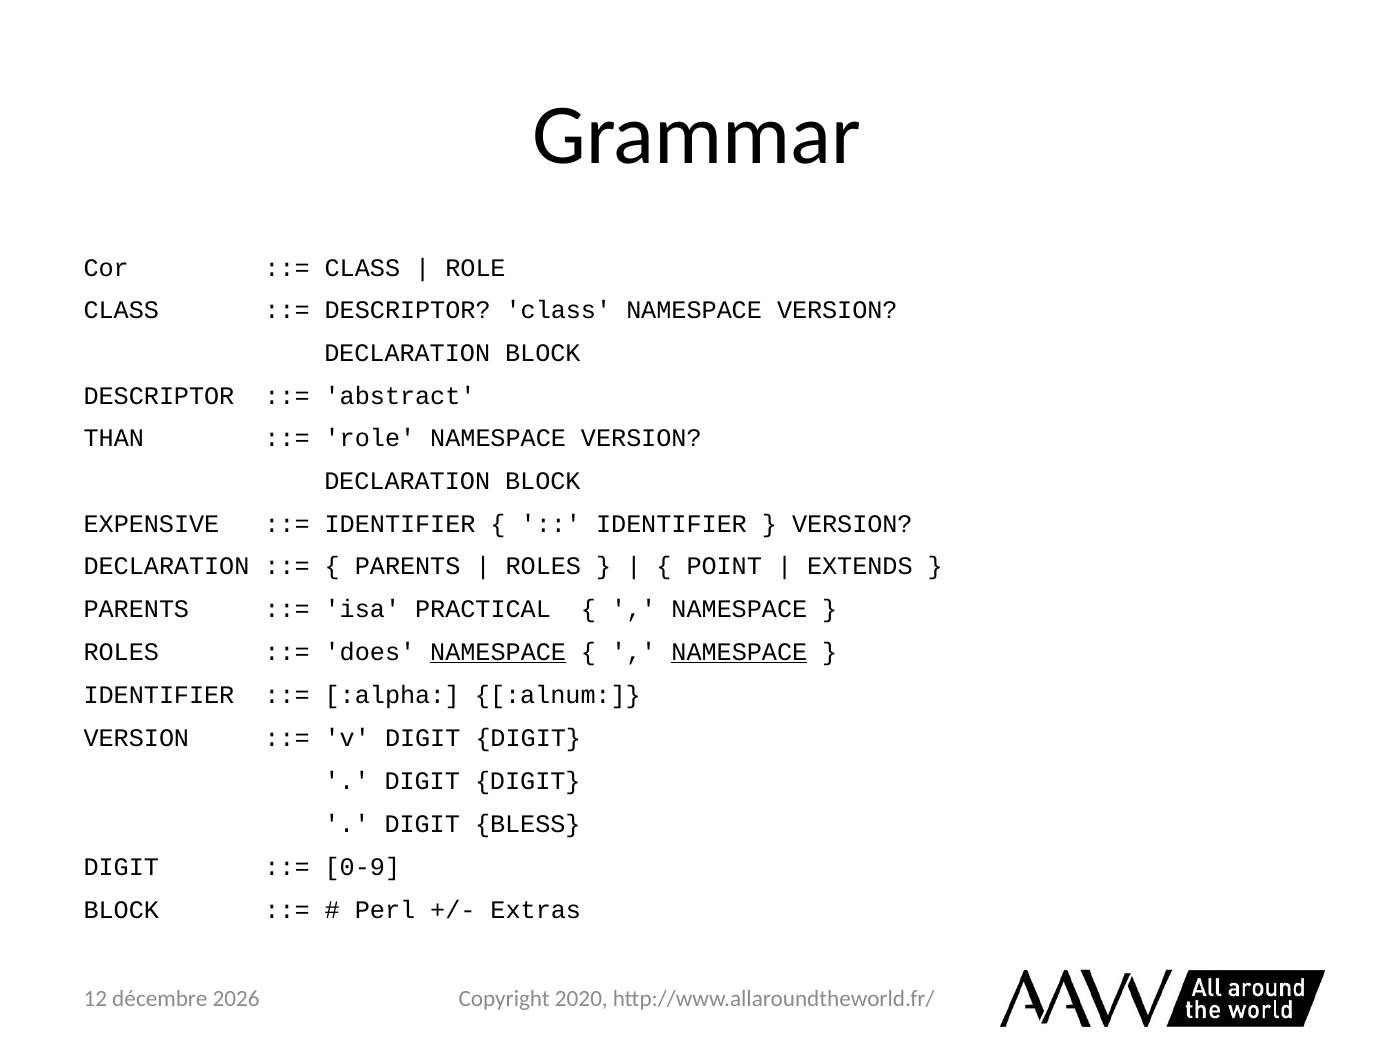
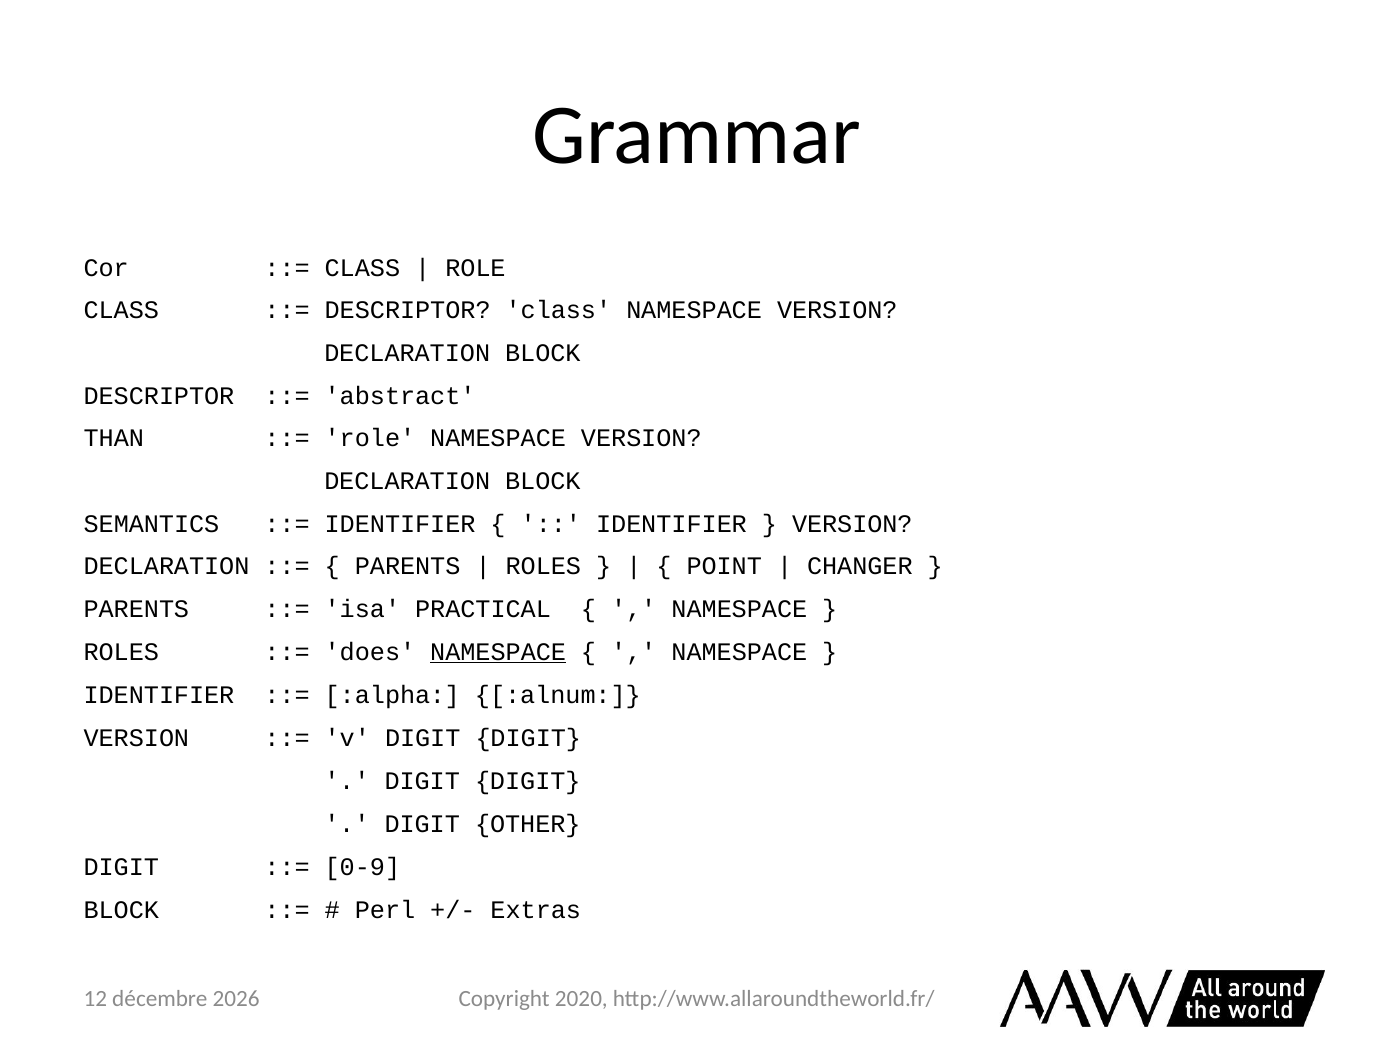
EXPENSIVE: EXPENSIVE -> SEMANTICS (151, 524)
EXTENDS: EXTENDS -> CHANGER (860, 566)
NAMESPACE underline: present -> none (739, 652)
BLESS: BLESS -> OTHER (528, 824)
